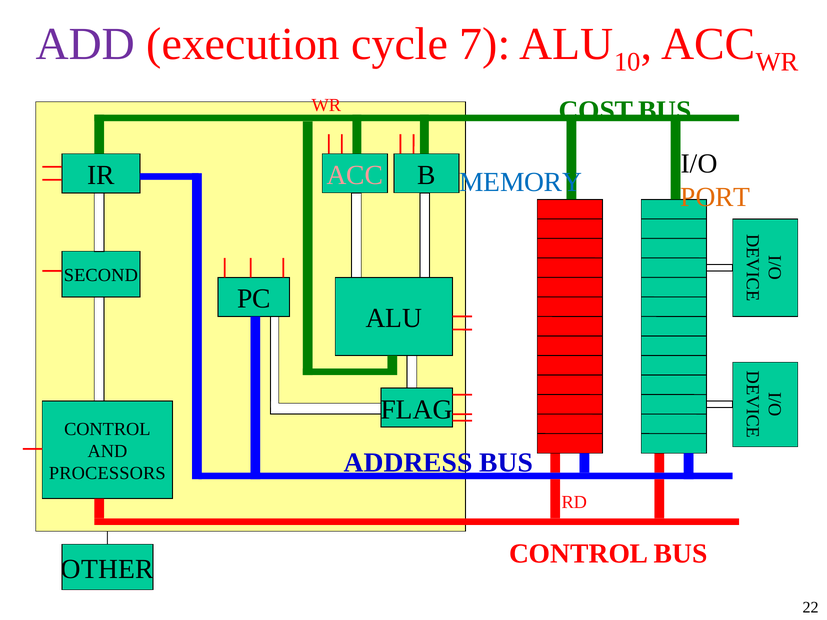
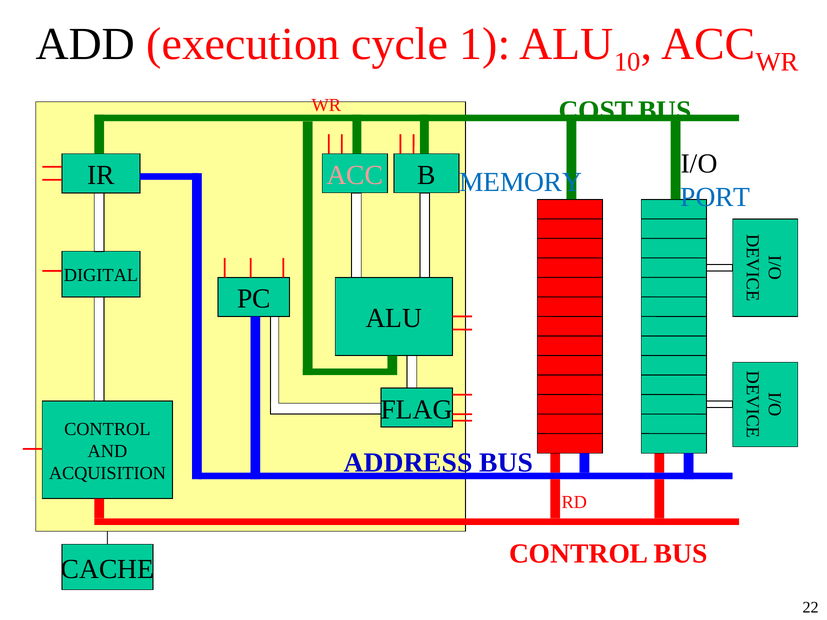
ADD colour: purple -> black (85, 44)
7: 7 -> 1 (485, 44)
PORT colour: orange -> blue (715, 197)
SECOND: SECOND -> DIGITAL (101, 275)
PROCESSORS: PROCESSORS -> ACQUISITION (107, 473)
OTHER: OTHER -> CACHE (107, 569)
